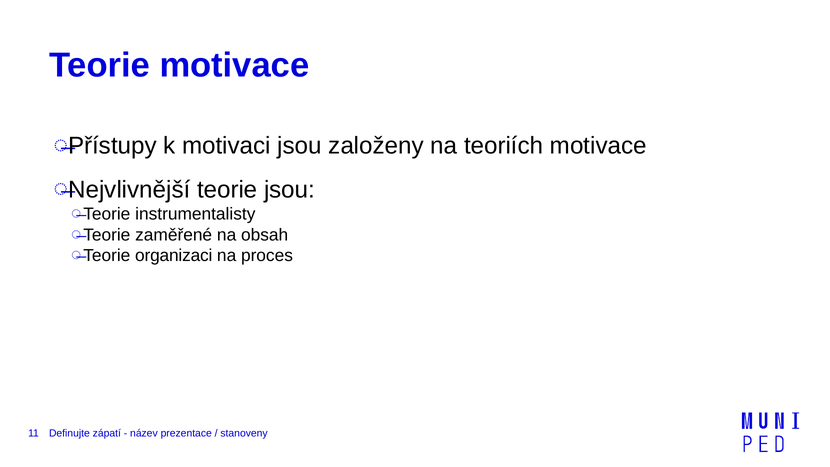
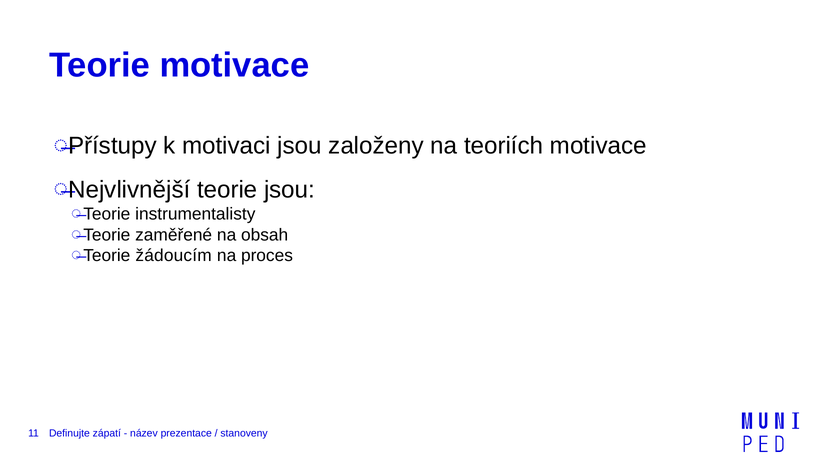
organizaci: organizaci -> žádoucím (174, 255)
